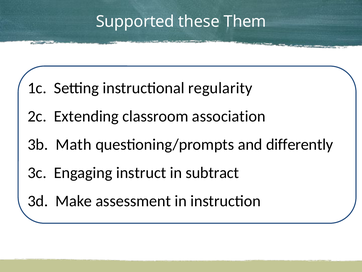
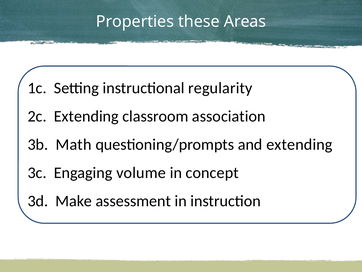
Supported: Supported -> Properties (135, 22)
Them: Them -> Areas (245, 22)
and differently: differently -> extending (299, 144)
instruct: instruct -> volume (141, 173)
subtract: subtract -> concept (212, 173)
